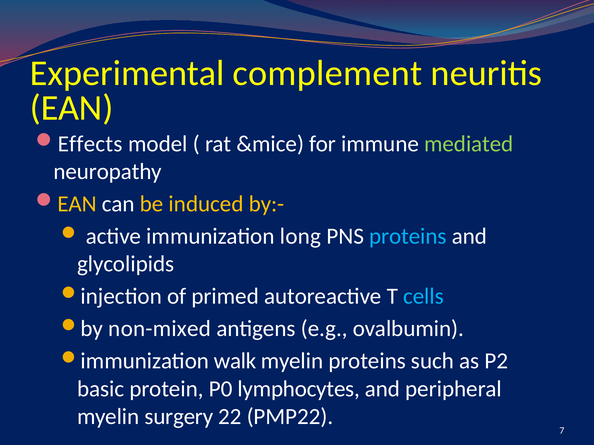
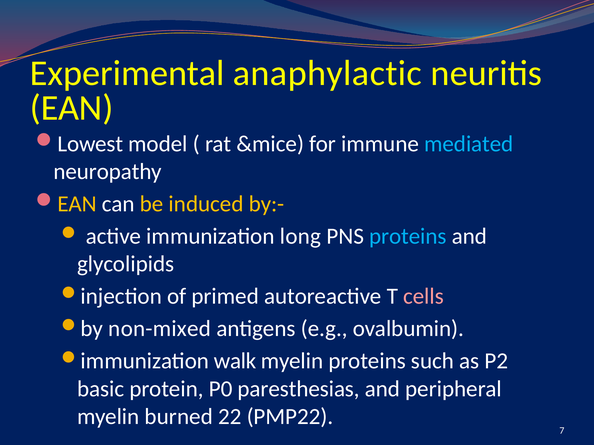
complement: complement -> anaphylactic (327, 73)
Effects: Effects -> Lowest (90, 144)
mediated colour: light green -> light blue (469, 144)
cells colour: light blue -> pink (423, 297)
lymphocytes: lymphocytes -> paresthesias (299, 389)
surgery: surgery -> burned (179, 417)
